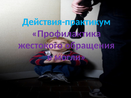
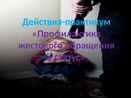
могли: могли -> статус (70, 57)
